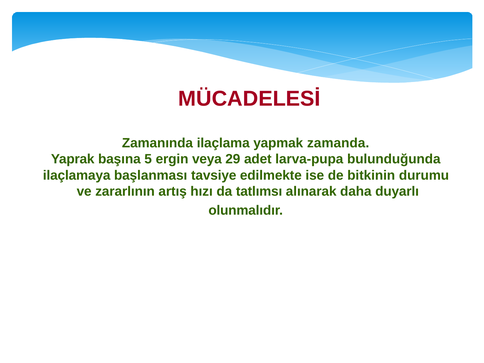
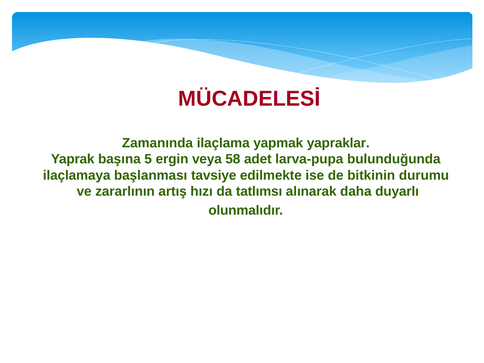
zamanda: zamanda -> yapraklar (338, 143)
29: 29 -> 58 (233, 159)
